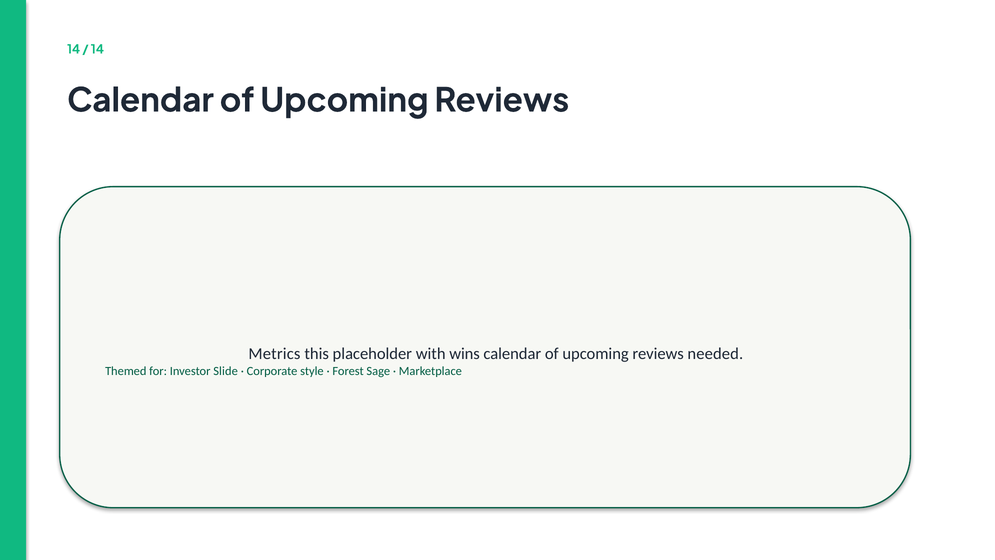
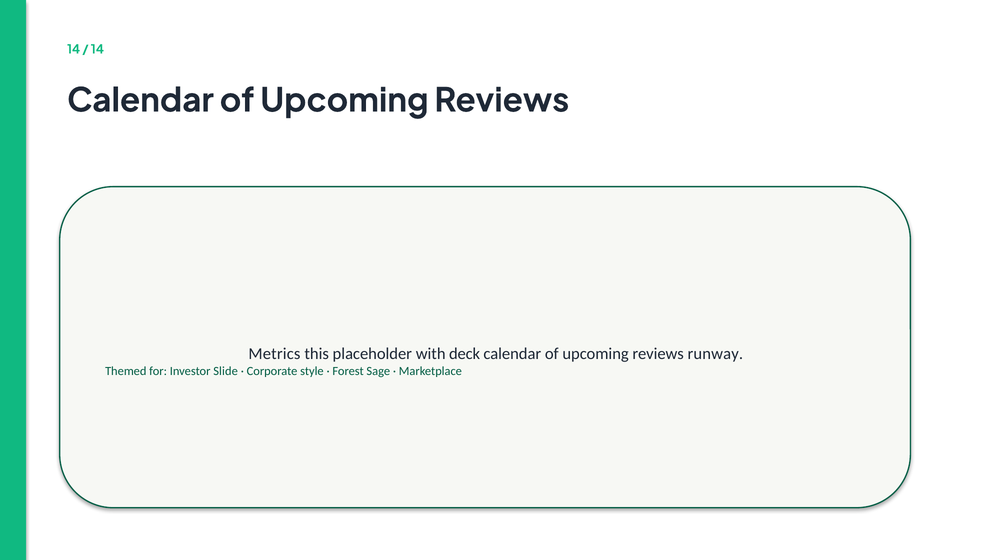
wins: wins -> deck (465, 354)
needed: needed -> runway (715, 354)
